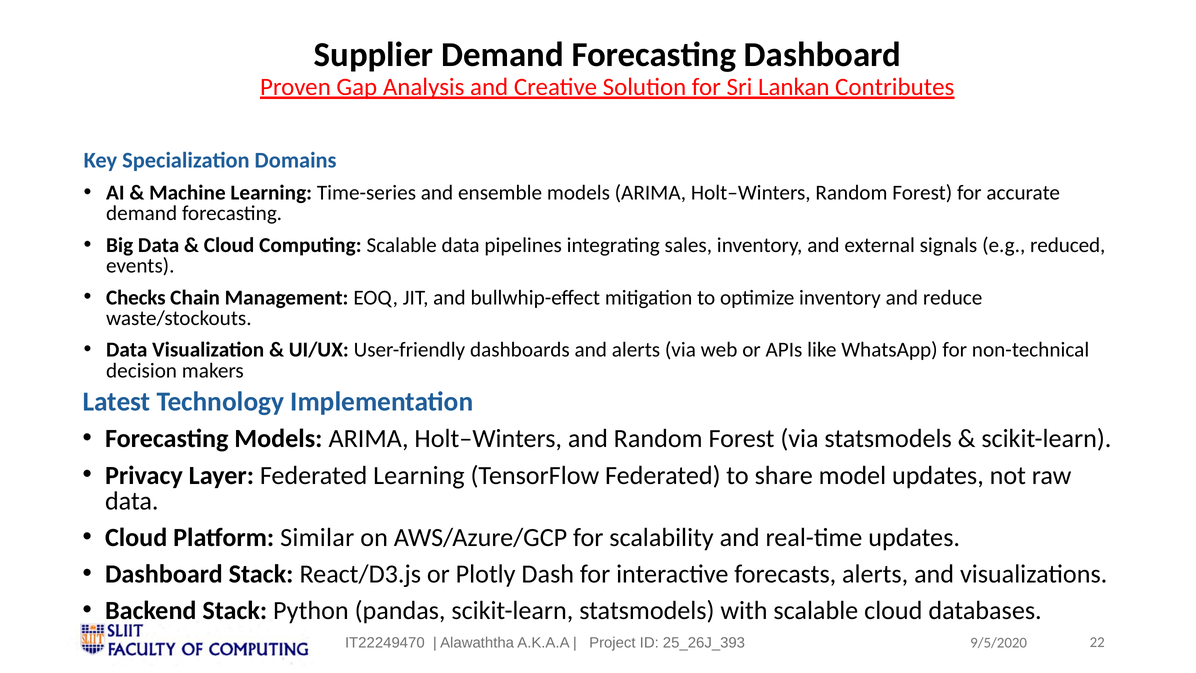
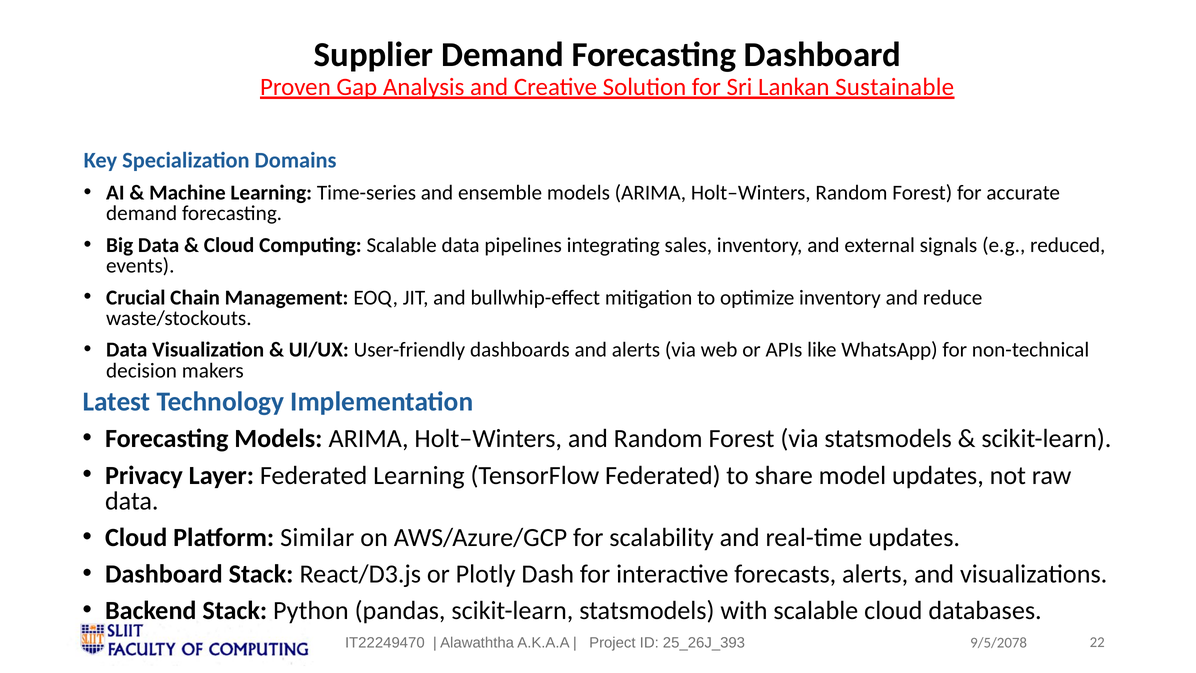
Contributes: Contributes -> Sustainable (895, 87)
Checks: Checks -> Crucial (136, 297)
9/5/2020: 9/5/2020 -> 9/5/2078 (999, 642)
